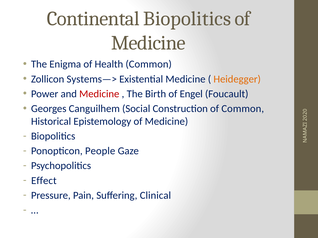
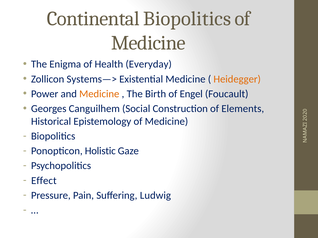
Health Common: Common -> Everyday (149, 64)
Medicine colour: red -> orange (99, 94)
of Common: Common -> Elements (243, 109)
People: People -> Holistic (100, 151)
Clinical: Clinical -> Ludwig (155, 196)
